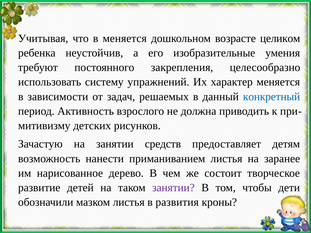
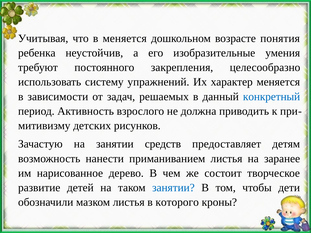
целиком: целиком -> понятия (280, 38)
занятии colour: purple -> blue (173, 188)
развития: развития -> которого (177, 202)
